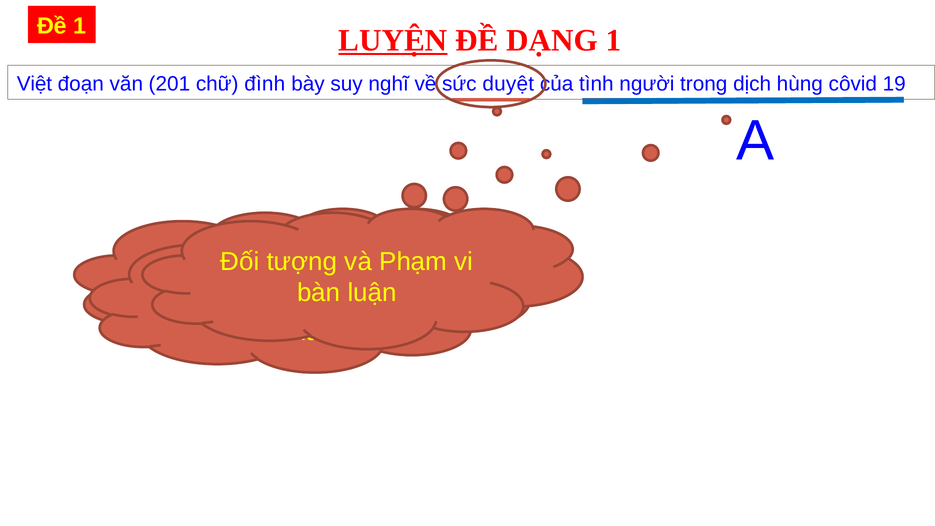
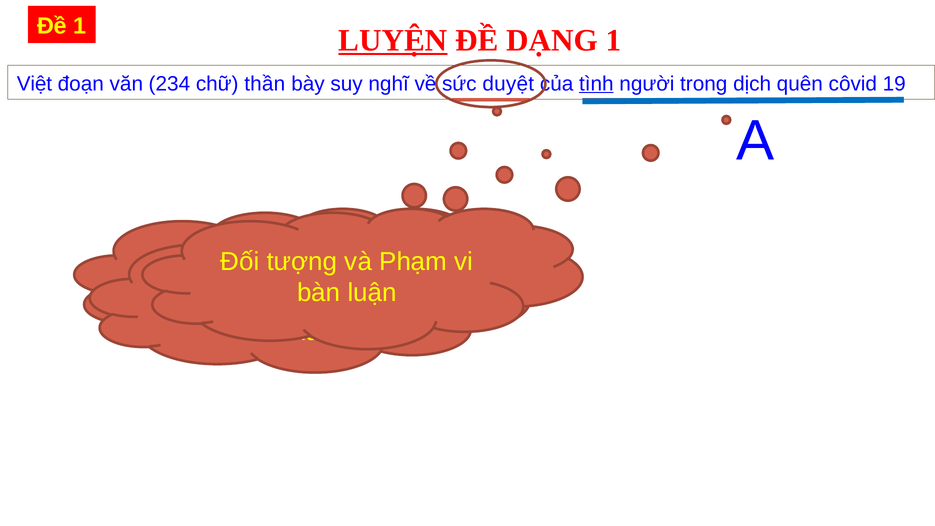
201: 201 -> 234 (169, 84)
đình: đình -> thần (265, 84)
tình underline: none -> present (596, 84)
hùng: hùng -> quên (800, 84)
